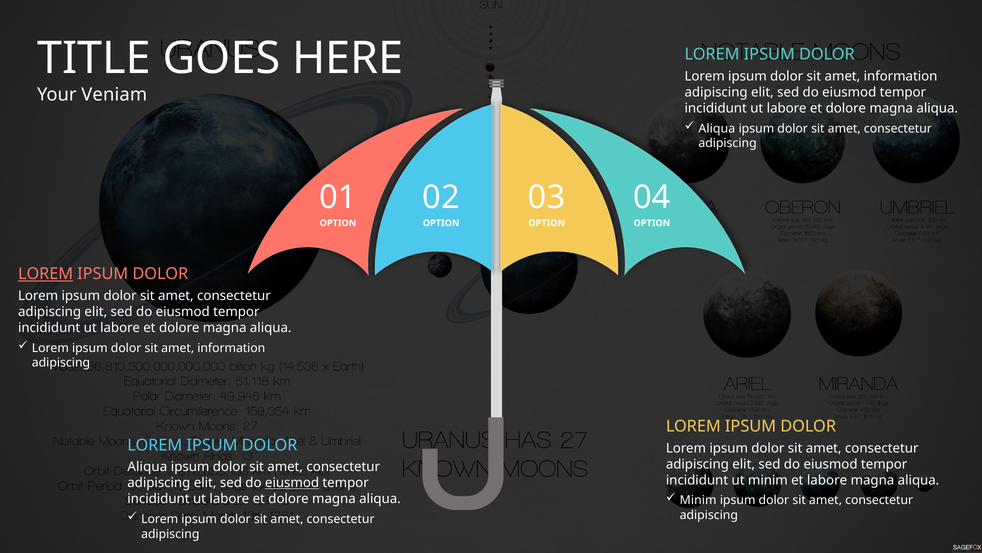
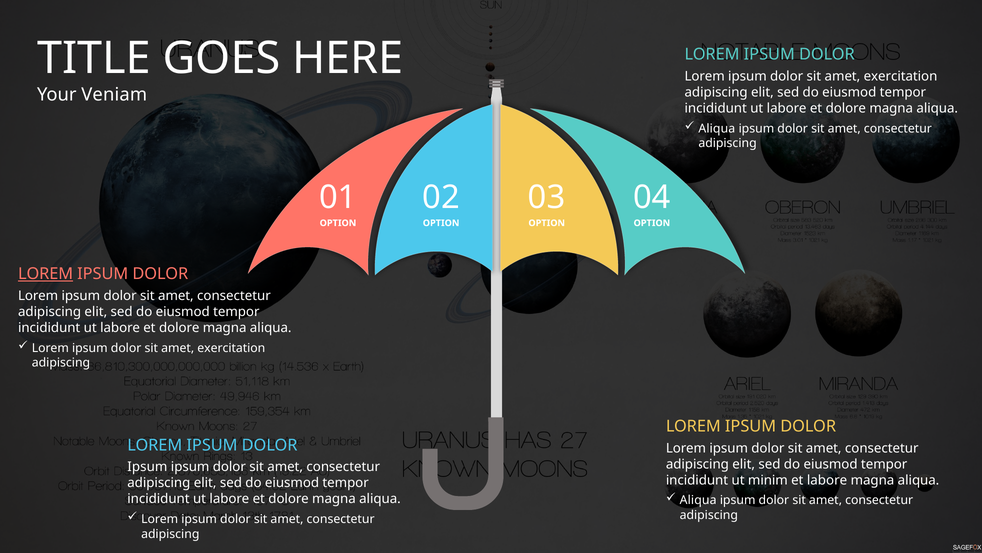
information: information -> exercitation (901, 76)
information: information -> exercitation (231, 348)
Aliqua: Aliqua -> Ipsum (147, 467)
eiusmod underline: present -> none (292, 483)
Minim: Minim -> Aliqua (698, 500)
